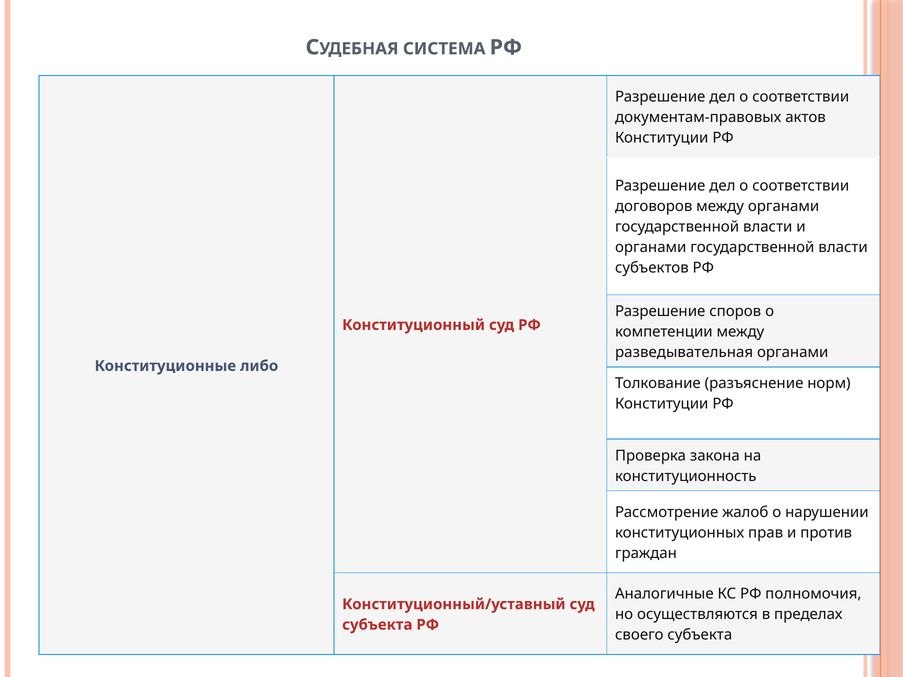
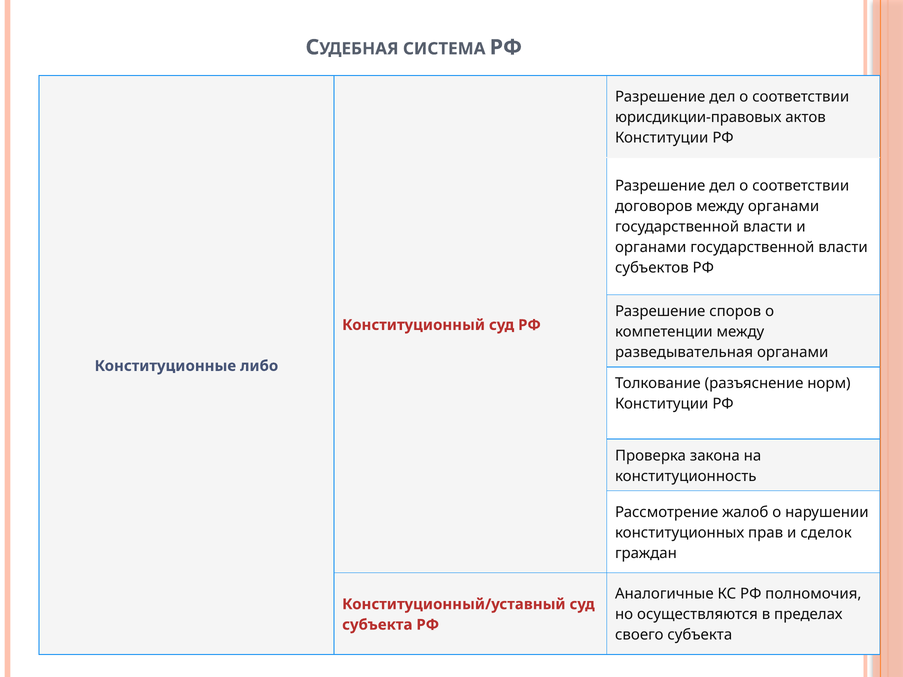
документам-правовых: документам-правовых -> юрисдикции-правовых (698, 117)
против: против -> сделок (826, 533)
